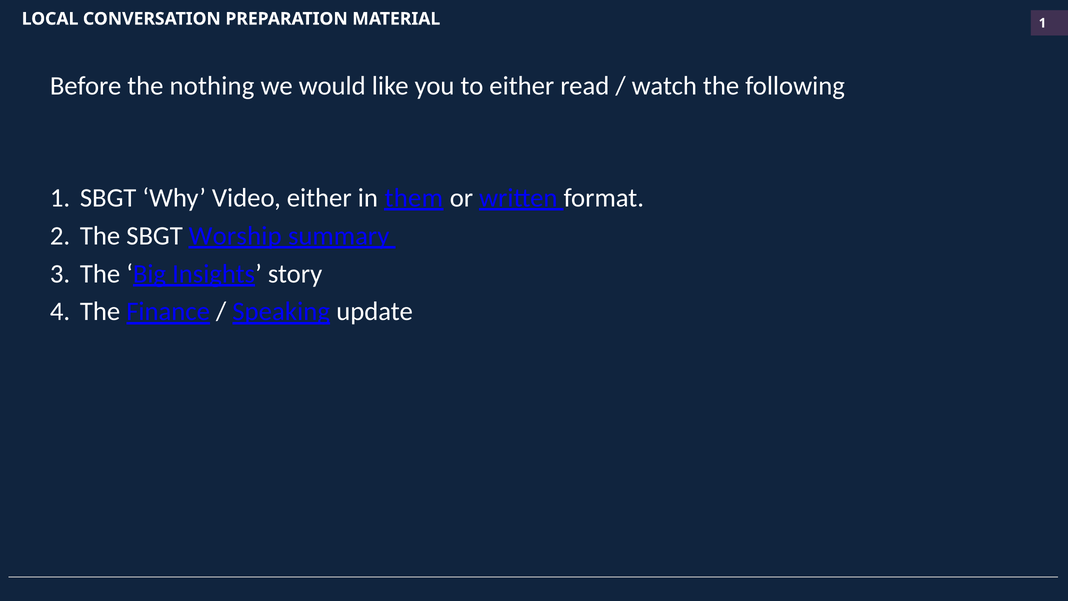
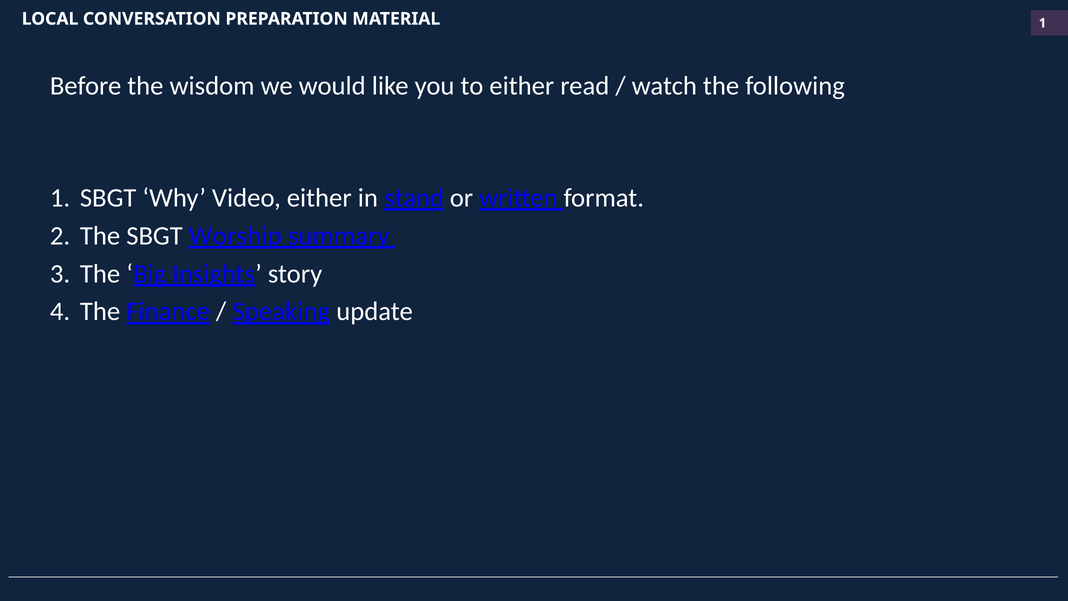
nothing: nothing -> wisdom (212, 86)
them: them -> stand (414, 198)
